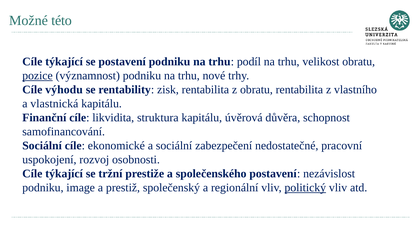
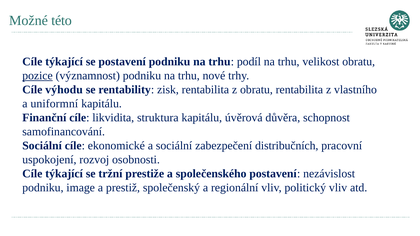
vlastnická: vlastnická -> uniformní (54, 104)
nedostatečné: nedostatečné -> distribučních (287, 146)
politický underline: present -> none (305, 188)
